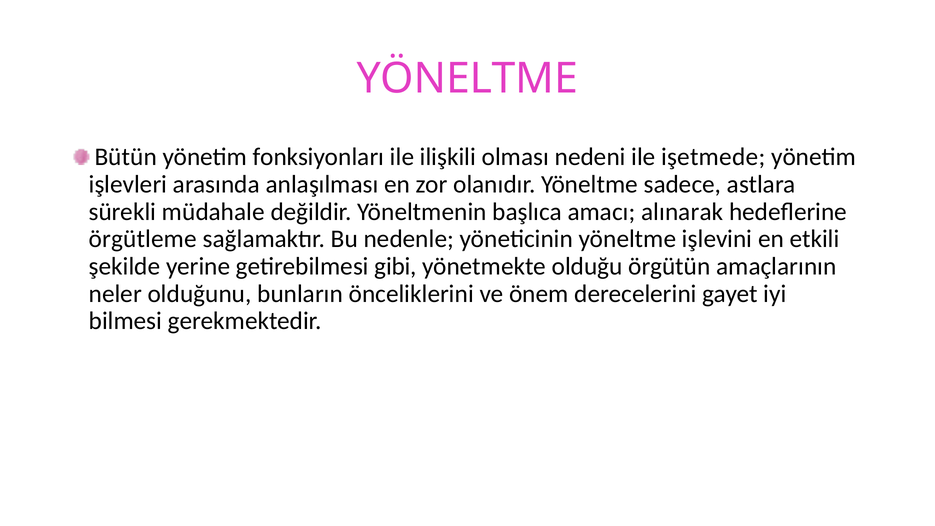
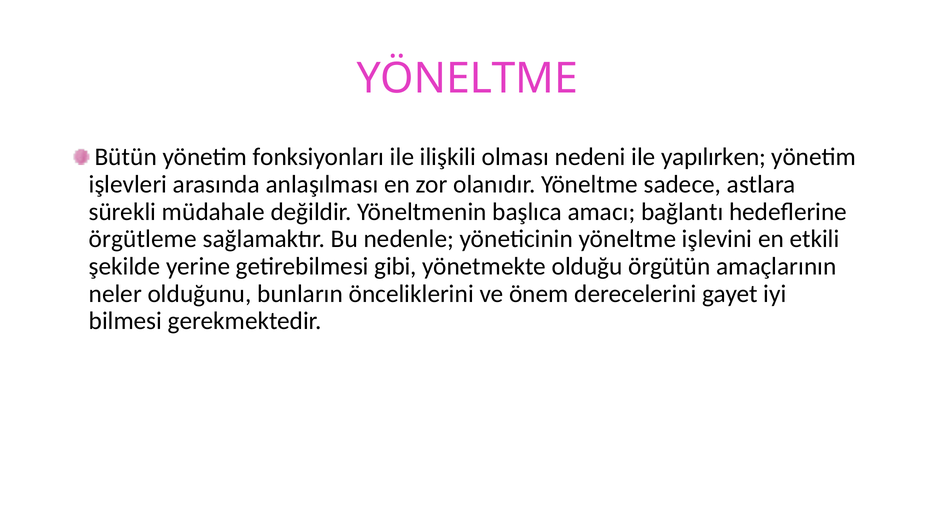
işetmede: işetmede -> yapılırken (714, 157)
alınarak: alınarak -> bağlantı (682, 212)
